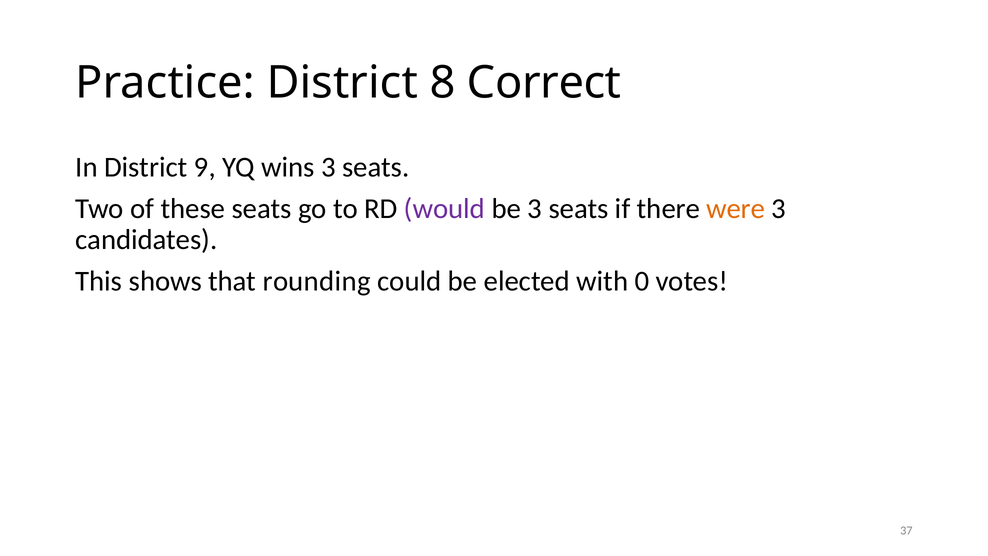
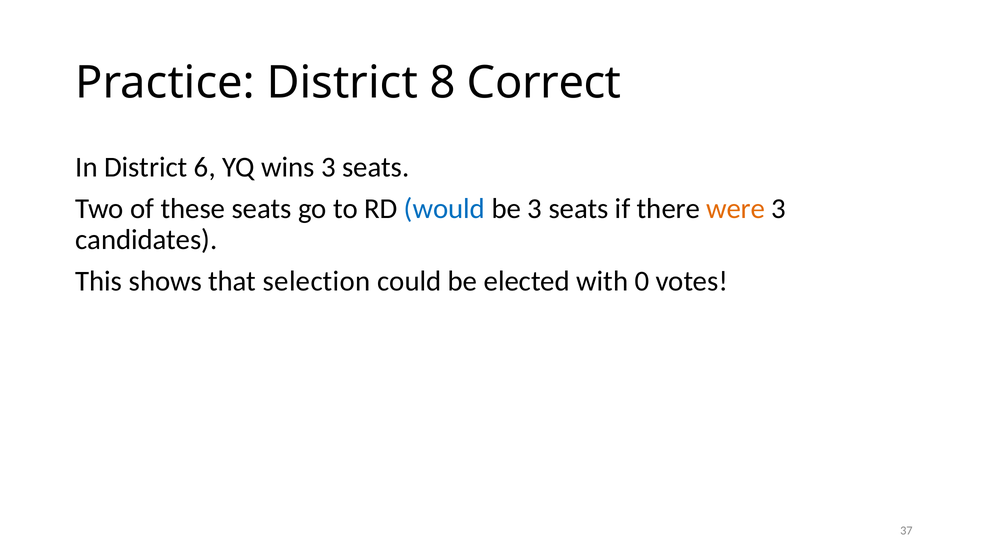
9: 9 -> 6 (205, 167)
would colour: purple -> blue (445, 208)
rounding: rounding -> selection (317, 281)
